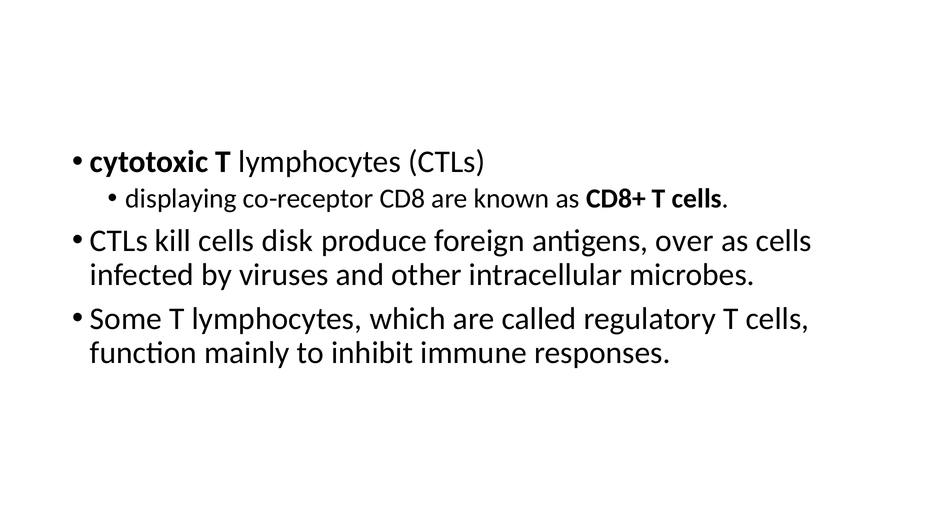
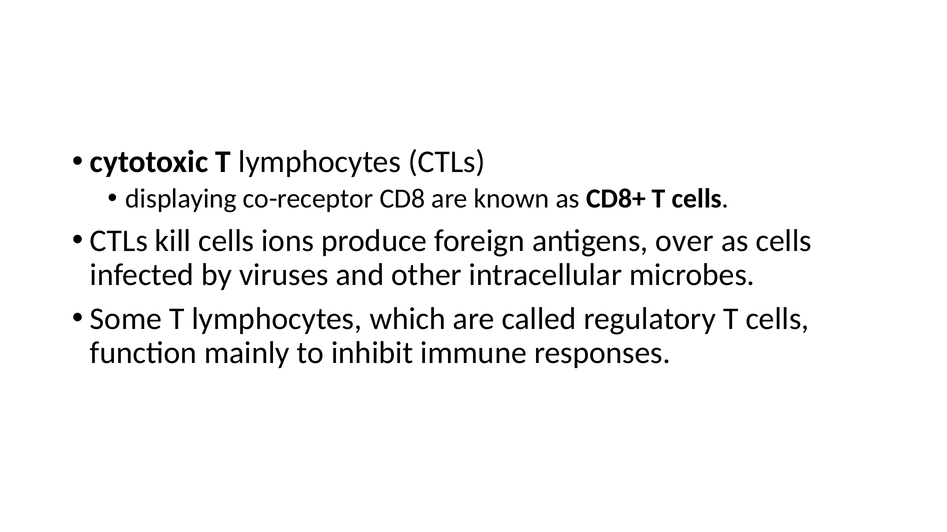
disk: disk -> ions (288, 241)
